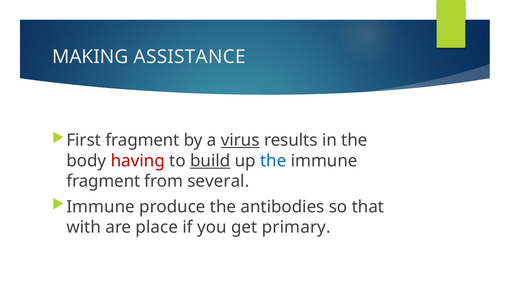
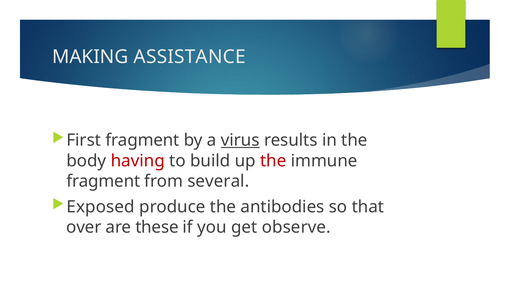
build underline: present -> none (210, 161)
the colour: blue -> red (273, 161)
Immune: Immune -> Exposed (101, 207)
with: with -> over (84, 227)
place: place -> these (157, 227)
primary: primary -> observe (296, 227)
